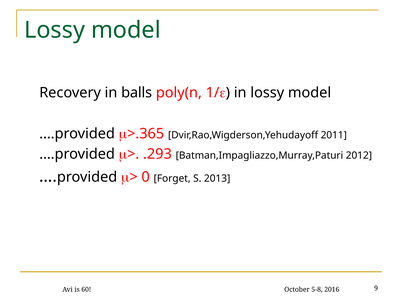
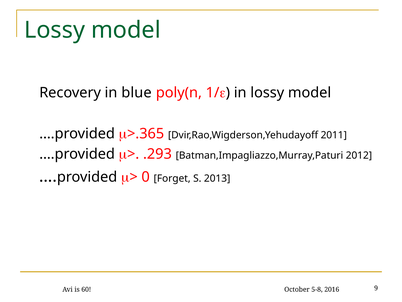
balls: balls -> blue (136, 93)
